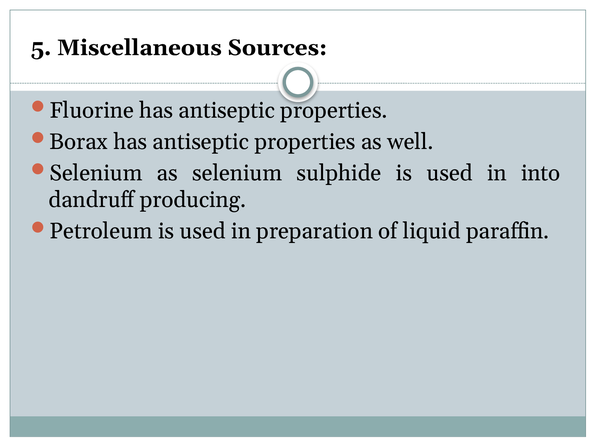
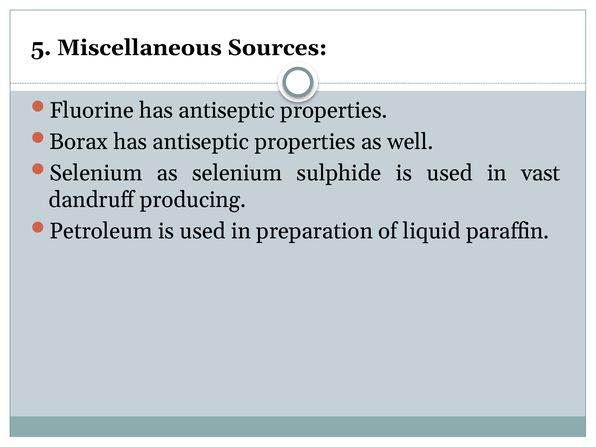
into: into -> vast (541, 173)
